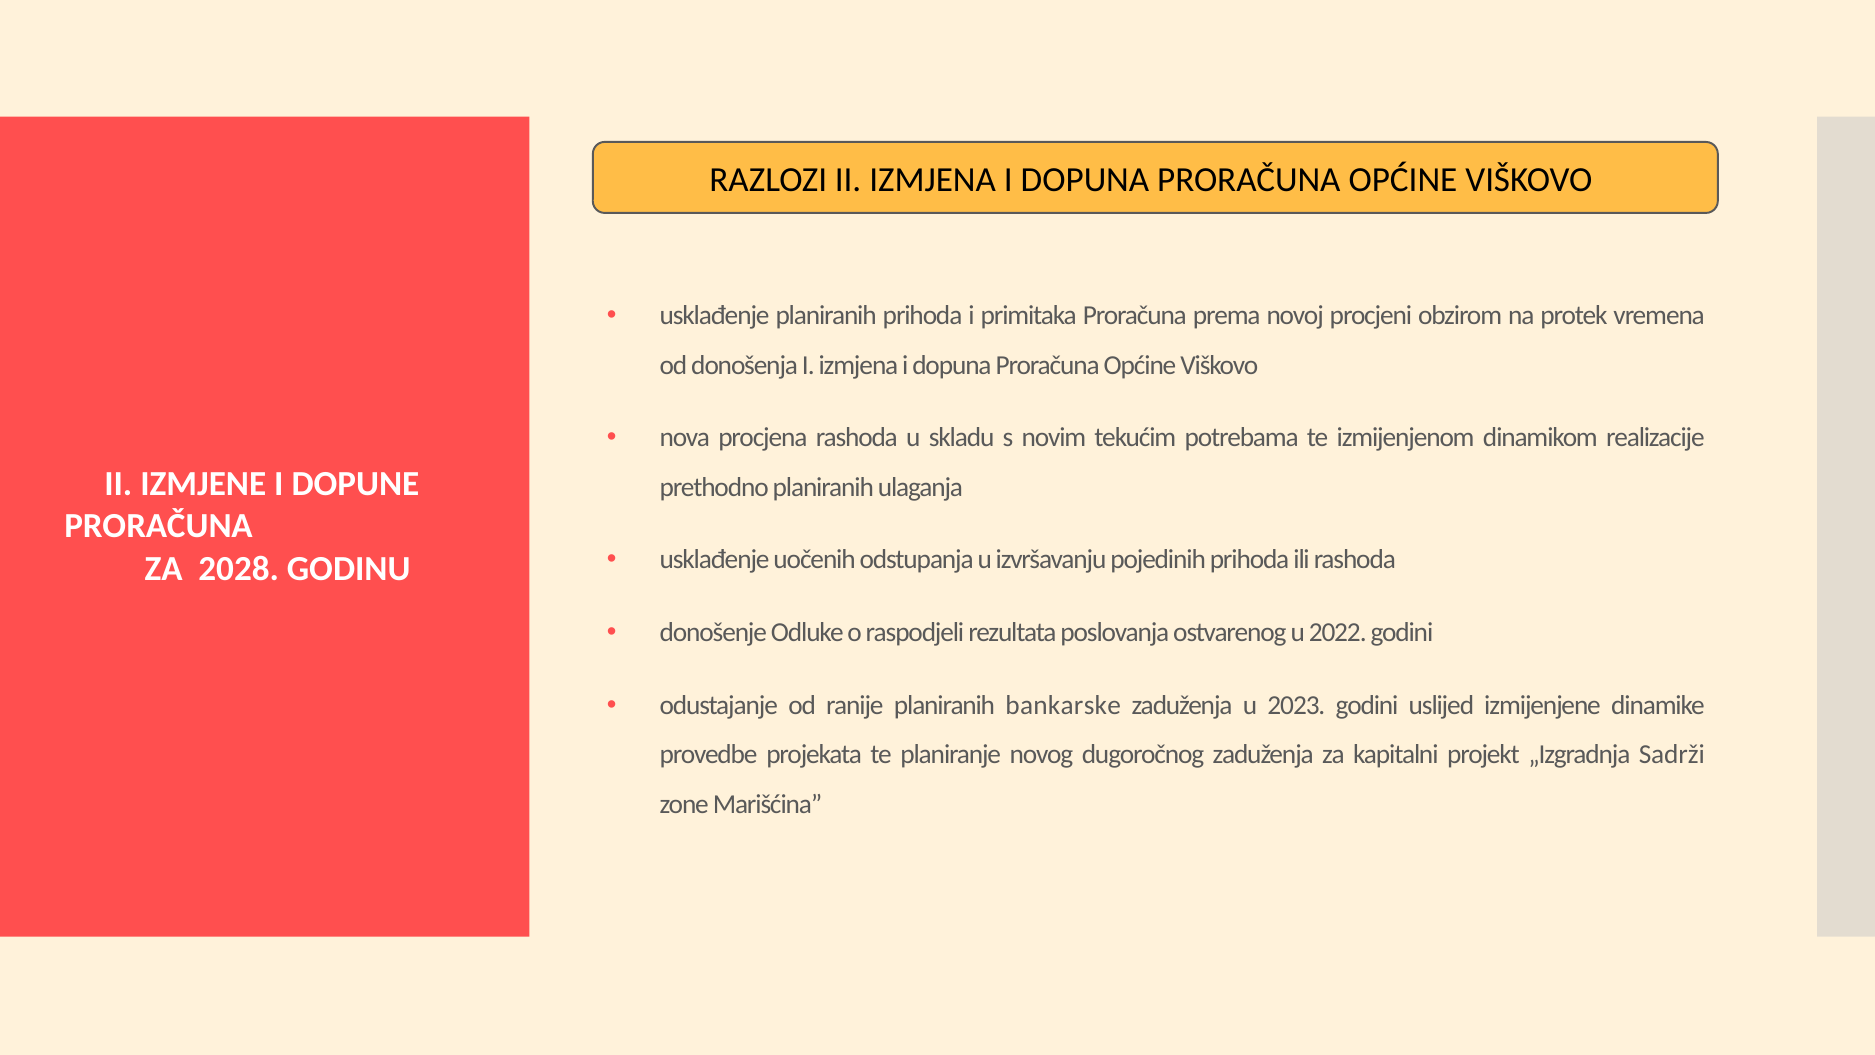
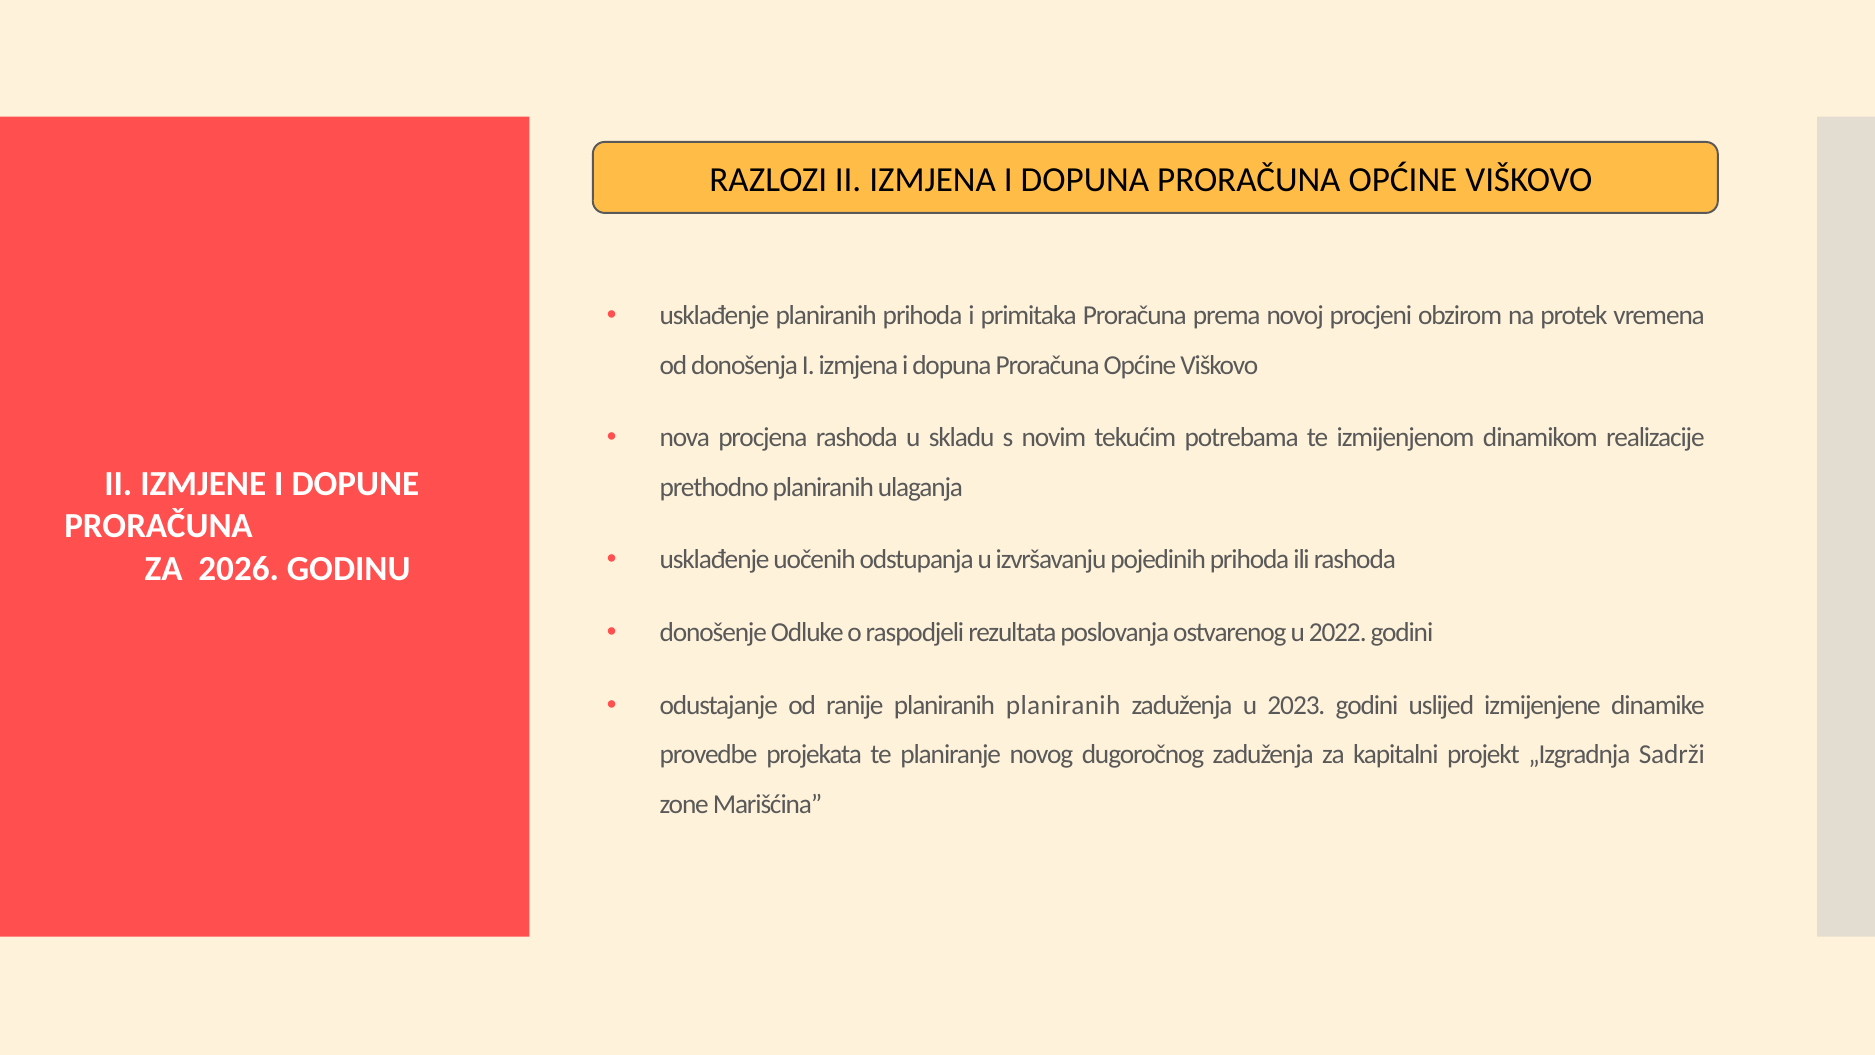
2028: 2028 -> 2026 (239, 568)
planiranih bankarske: bankarske -> planiranih (1063, 705)
